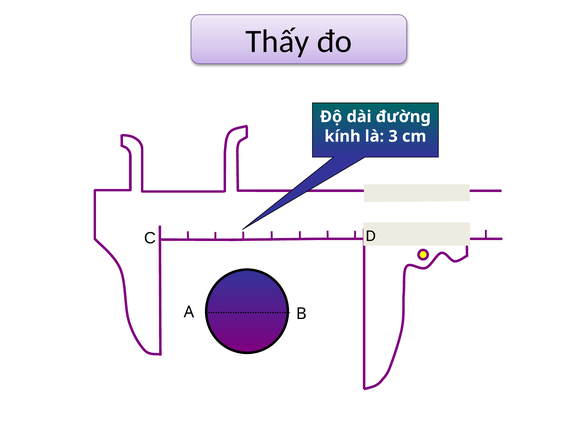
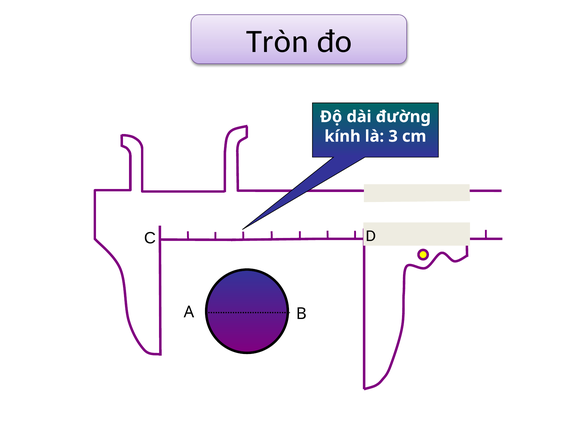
Thấy: Thấy -> Tròn (277, 41)
